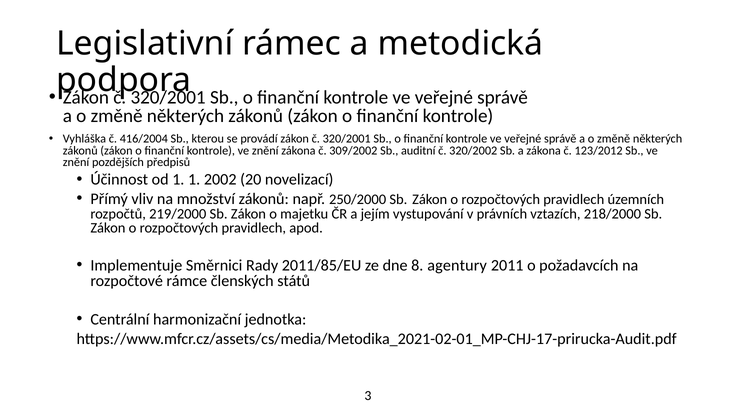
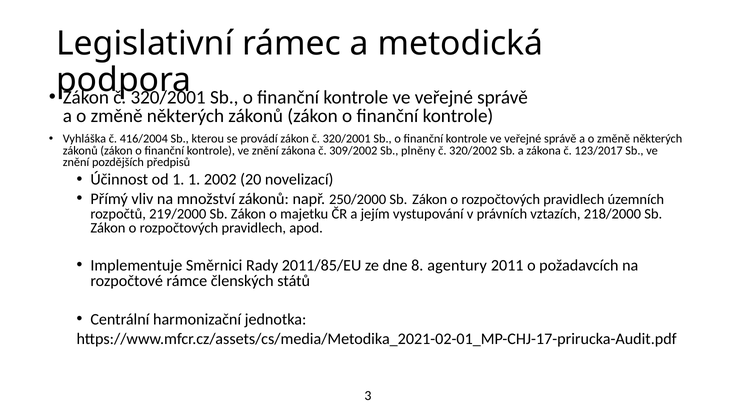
auditní: auditní -> plněny (418, 151)
123/2012: 123/2012 -> 123/2017 (599, 151)
